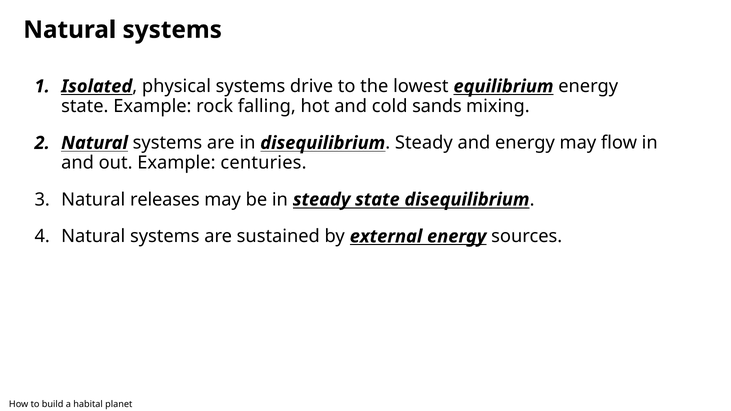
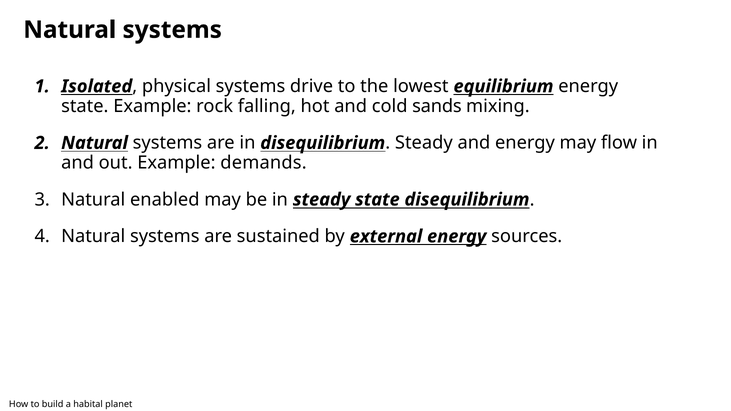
centuries: centuries -> demands (264, 163)
releases: releases -> enabled (165, 200)
